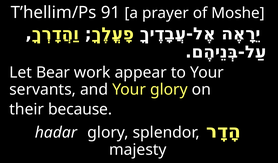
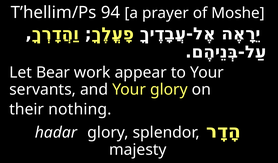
91: 91 -> 94 (111, 12)
because: because -> nothing (80, 109)
